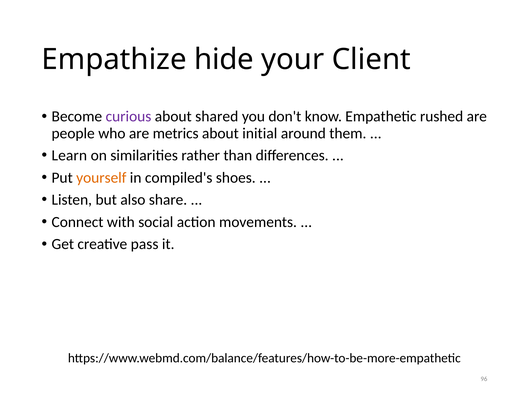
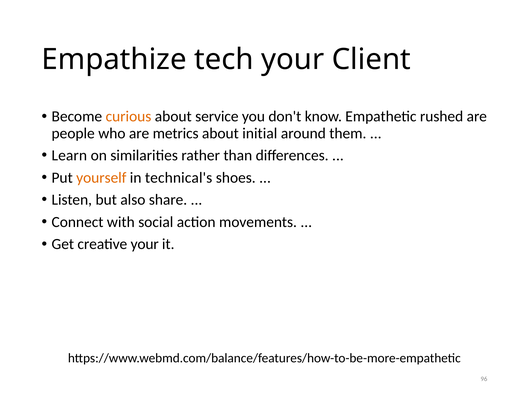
hide: hide -> tech (224, 59)
curious colour: purple -> orange (128, 116)
shared: shared -> service (217, 116)
compiled's: compiled's -> technical's (179, 178)
creative pass: pass -> your (145, 244)
